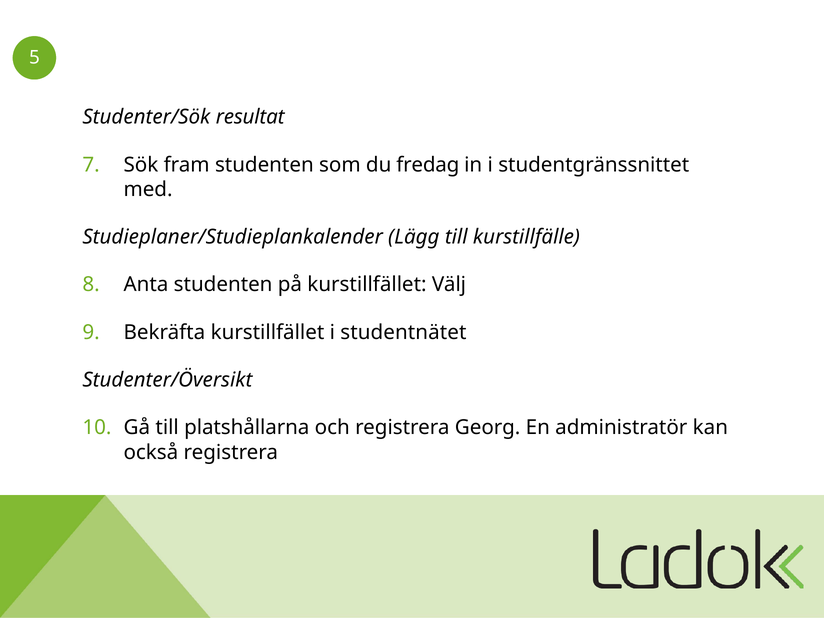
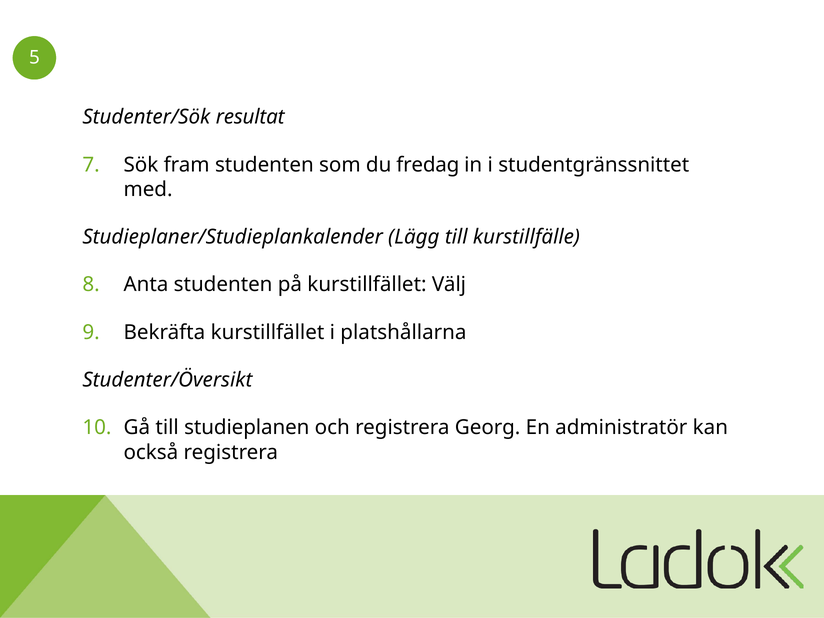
studentnätet: studentnätet -> platshållarna (403, 332)
platshållarna: platshållarna -> studieplanen (247, 428)
